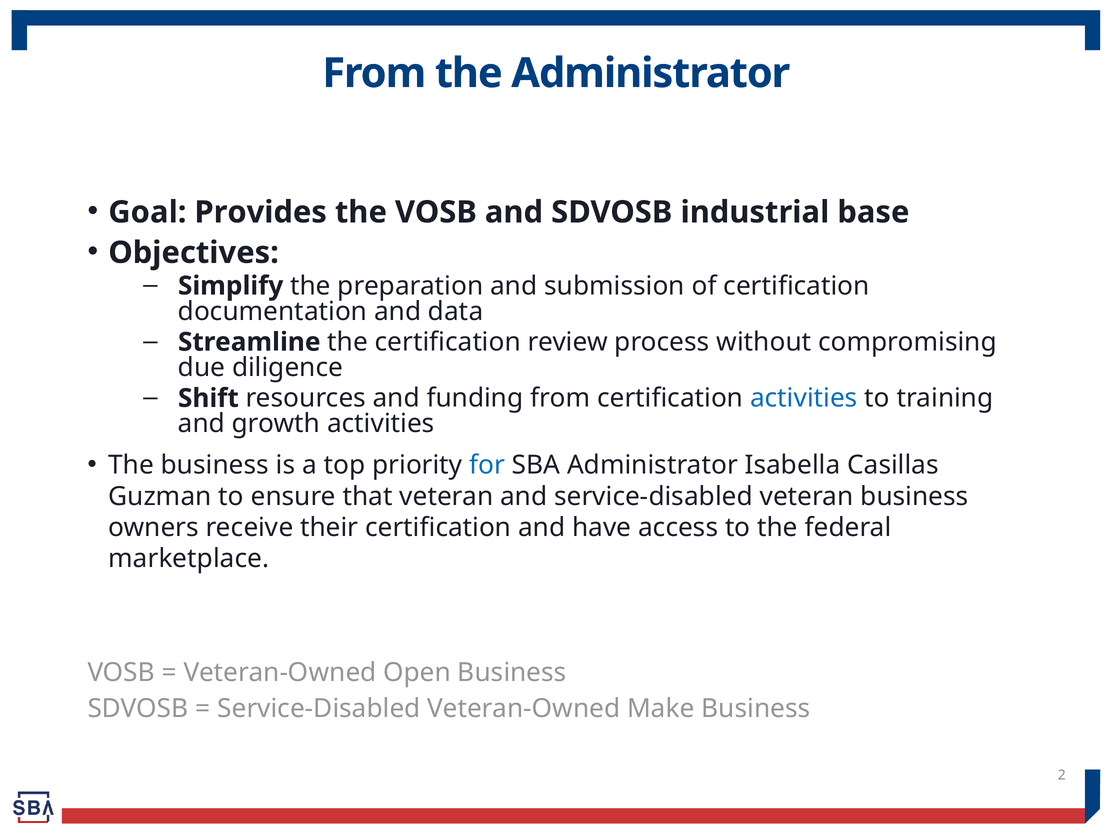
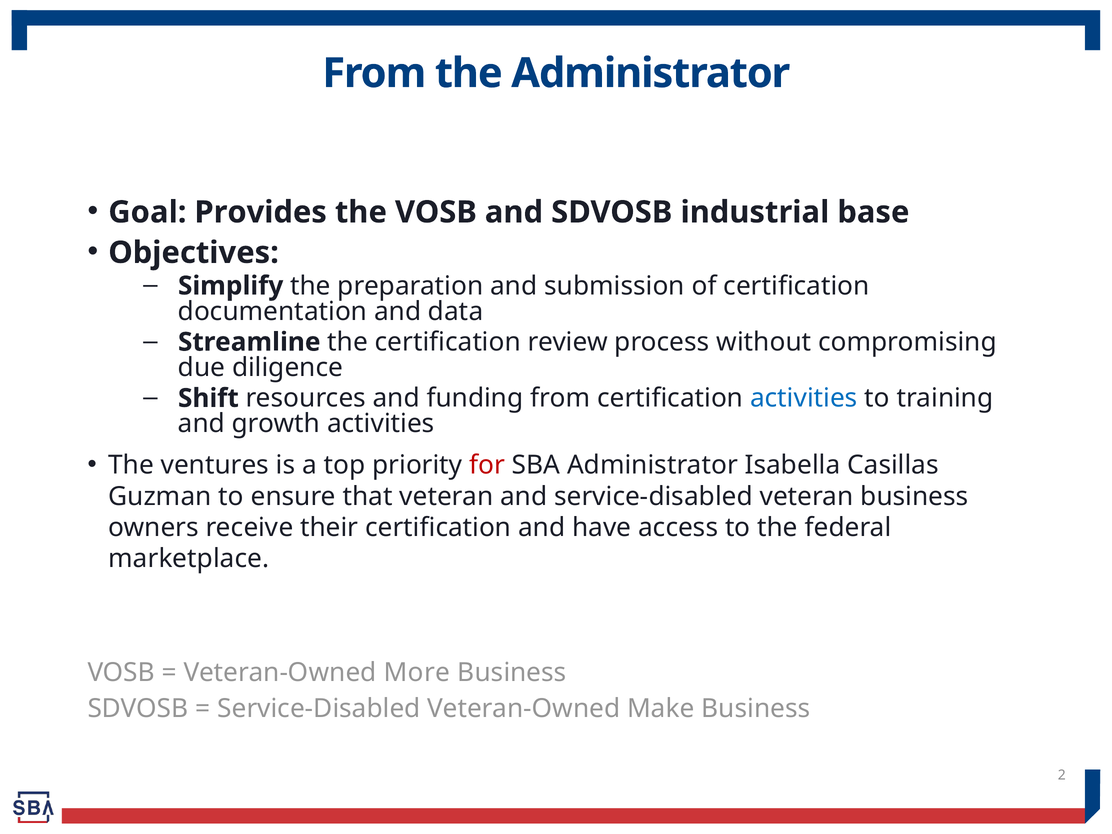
The business: business -> ventures (215, 465)
for colour: blue -> red (487, 465)
Open: Open -> More (417, 672)
